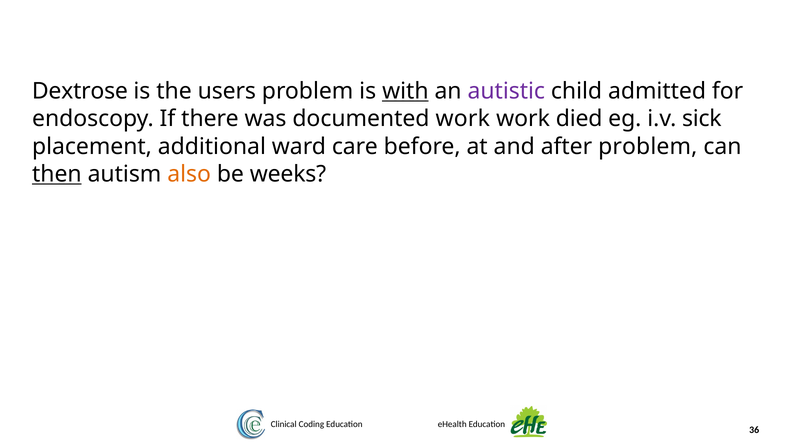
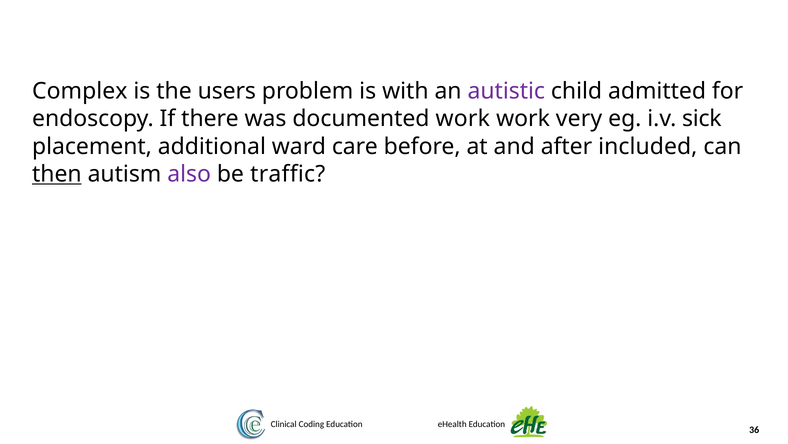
Dextrose: Dextrose -> Complex (80, 91)
with underline: present -> none (405, 91)
died: died -> very (579, 119)
after problem: problem -> included (648, 146)
also colour: orange -> purple (189, 174)
weeks: weeks -> traffic (288, 174)
